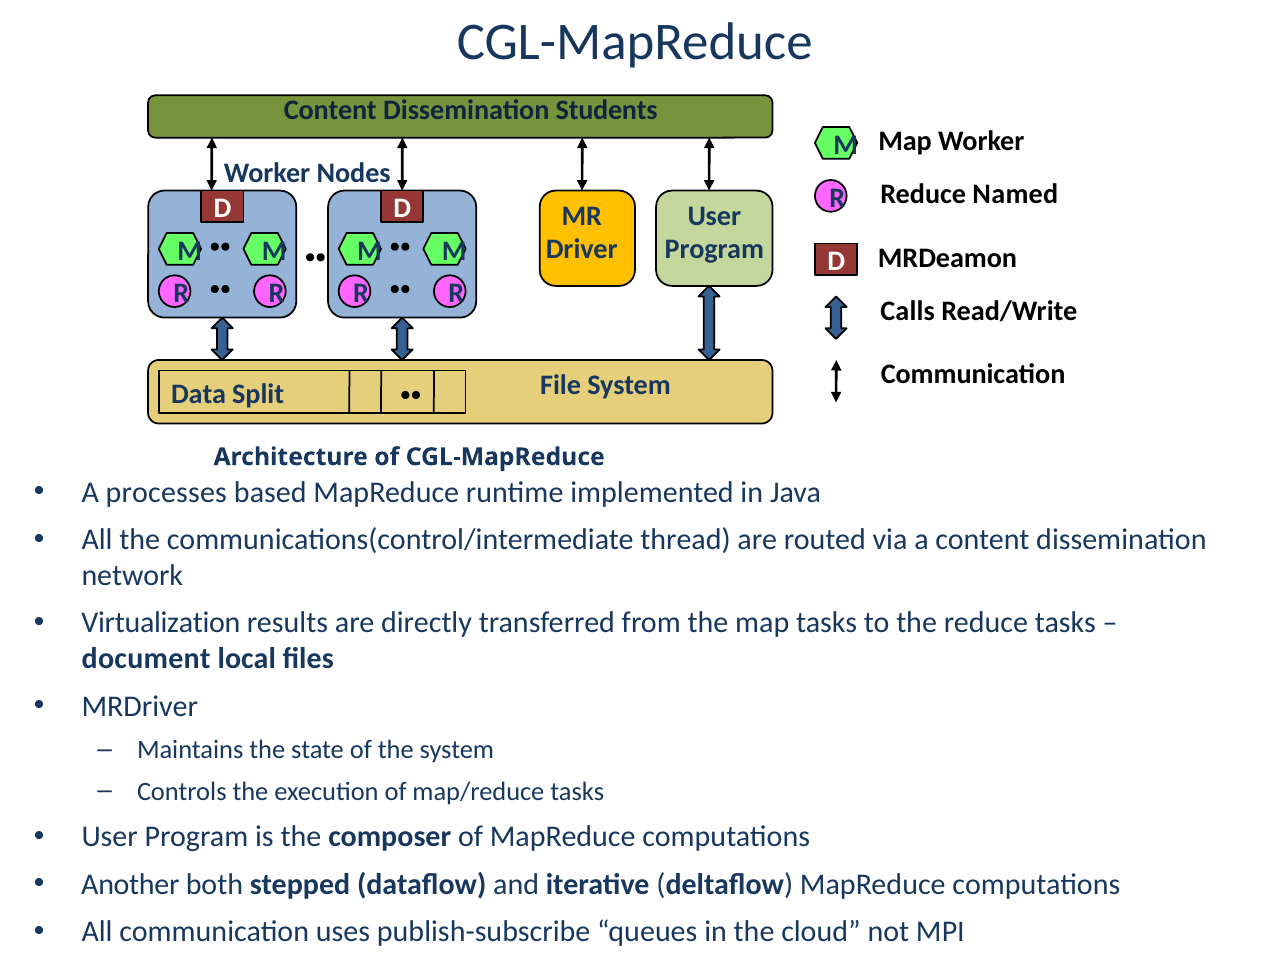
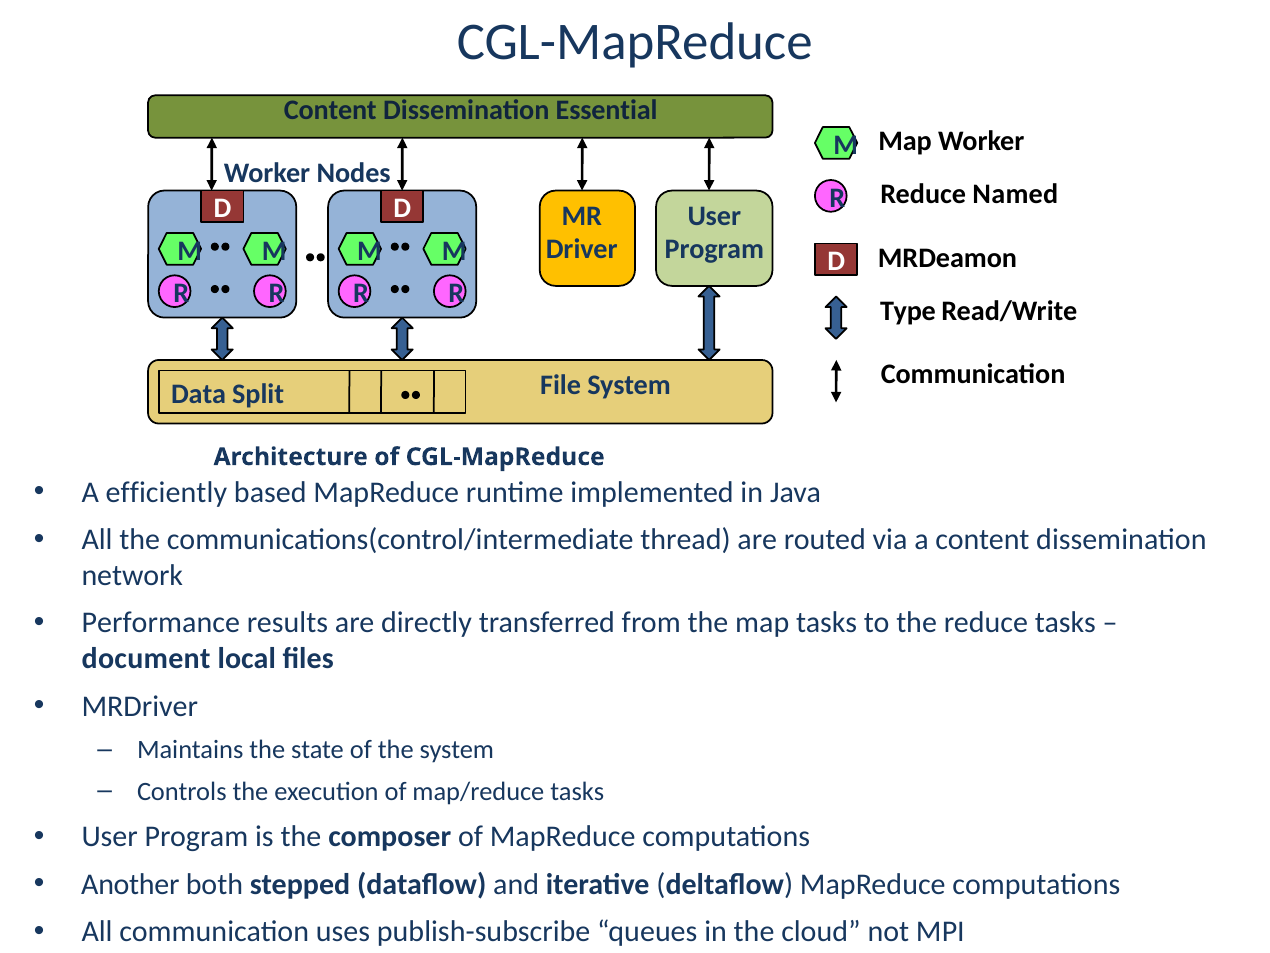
Students: Students -> Essential (607, 110)
Calls: Calls -> Type (908, 311)
processes: processes -> efficiently (166, 492)
Virtualization: Virtualization -> Performance (161, 623)
